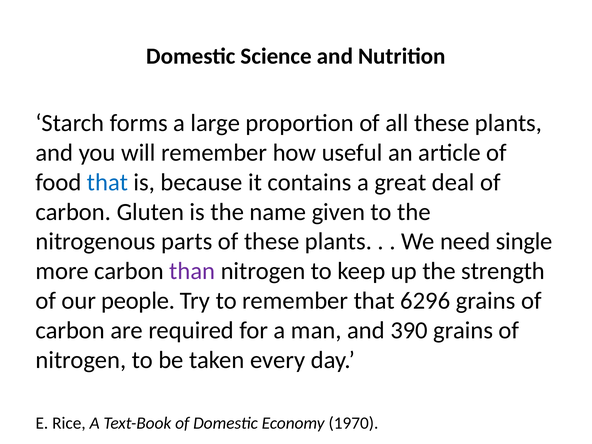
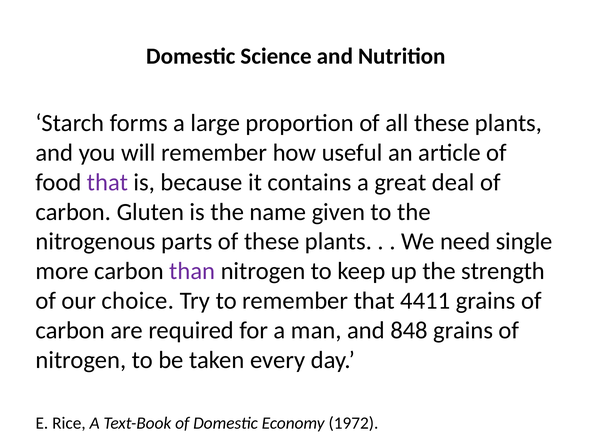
that colour: blue -> purple (107, 182)
people: people -> choice (138, 301)
6296: 6296 -> 4411 (425, 301)
390: 390 -> 848 (409, 330)
1970: 1970 -> 1972 (353, 423)
